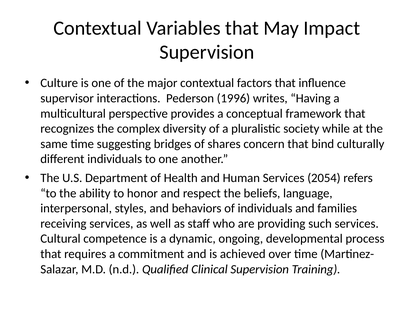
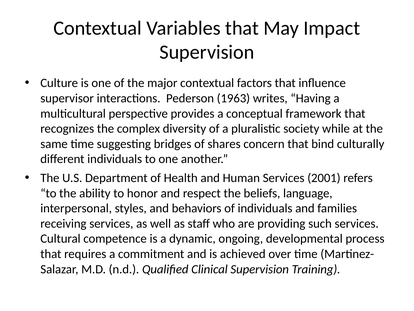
1996: 1996 -> 1963 (233, 98)
2054: 2054 -> 2001 (324, 178)
